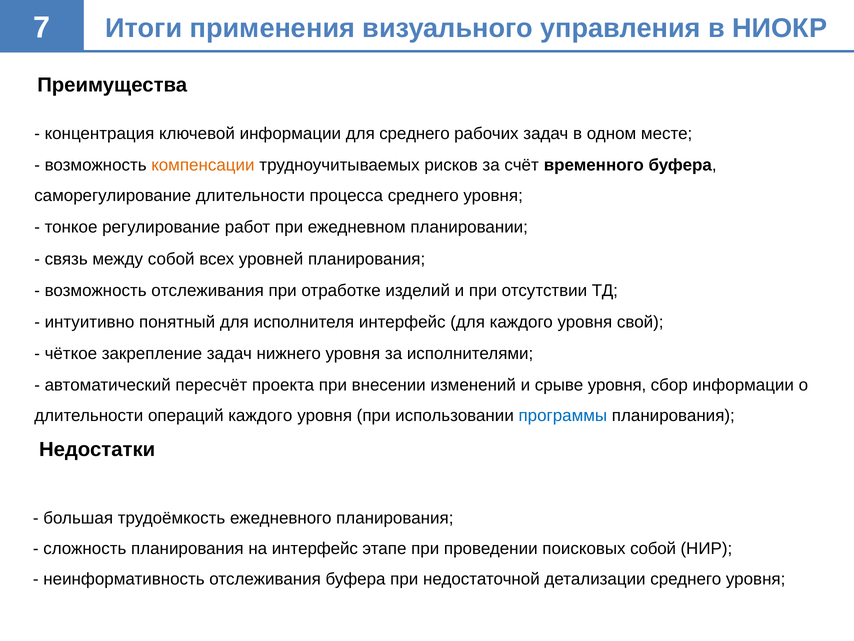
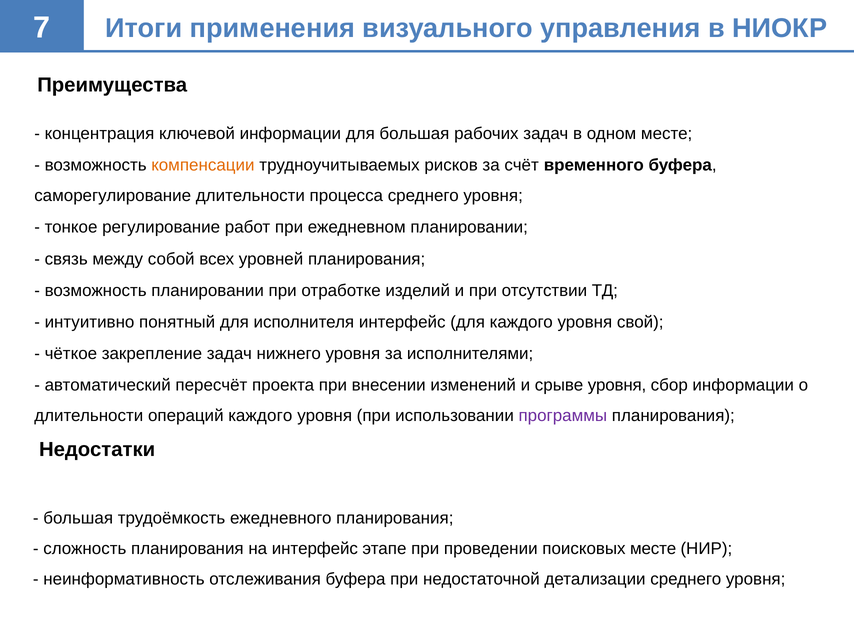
для среднего: среднего -> большая (414, 134)
возможность отслеживания: отслеживания -> планировании (208, 290)
программы colour: blue -> purple (563, 415)
поисковых собой: собой -> месте (653, 548)
